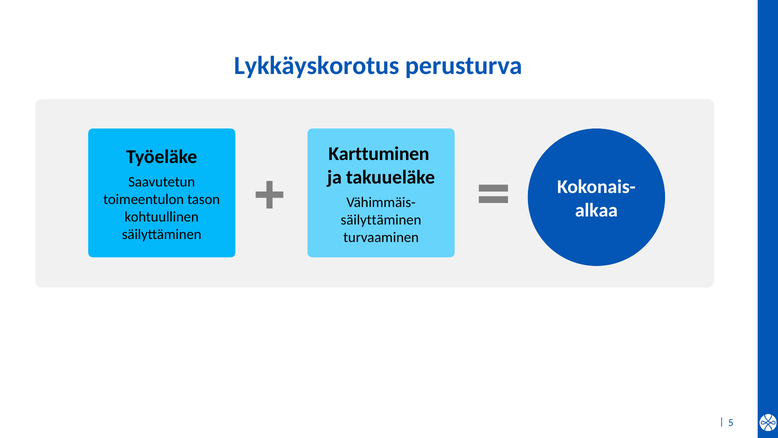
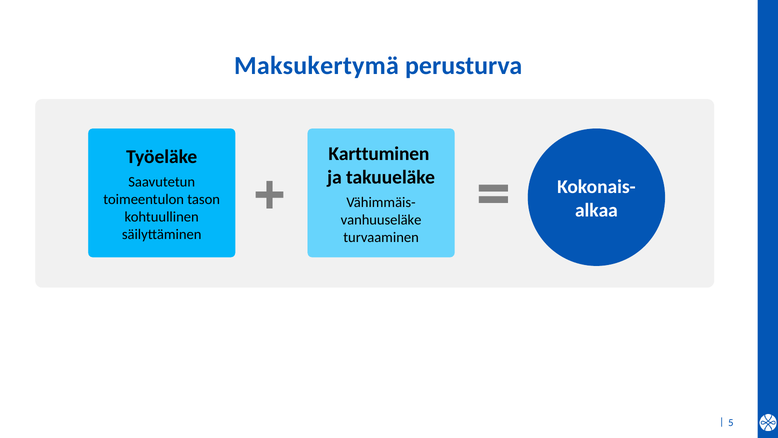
Lykkäyskorotus: Lykkäyskorotus -> Maksukertymä (316, 66)
säilyttäminen: säilyttäminen -> vanhuuseläke (381, 220)
